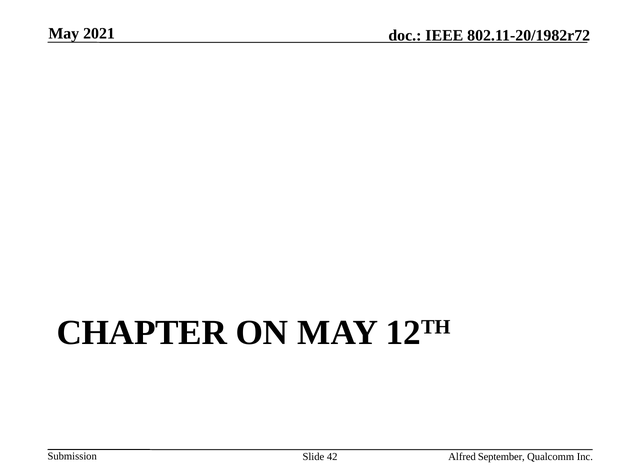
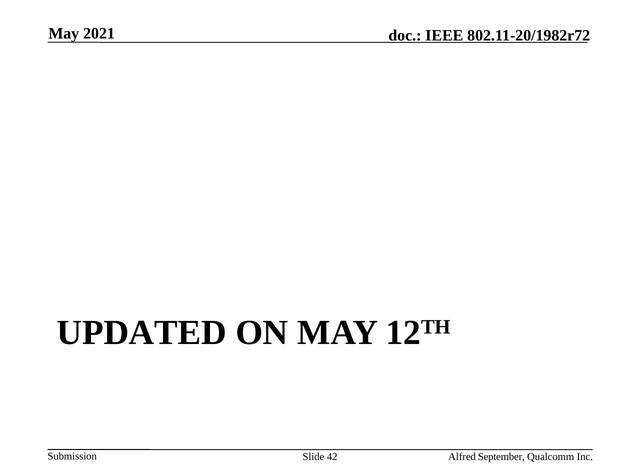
CHAPTER: CHAPTER -> UPDATED (142, 333)
